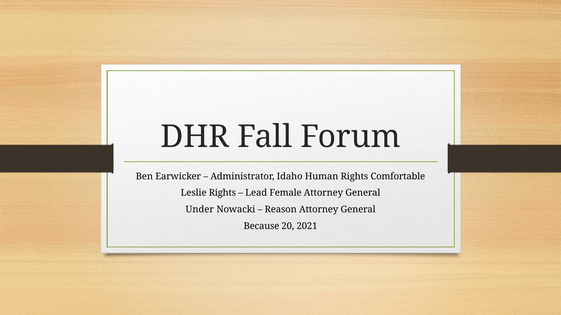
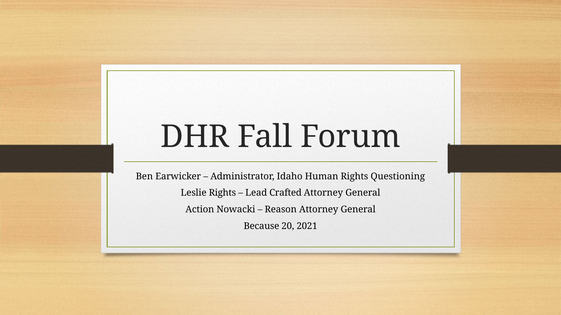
Comfortable: Comfortable -> Questioning (398, 177)
Female: Female -> Crafted (286, 193)
Under: Under -> Action (200, 210)
